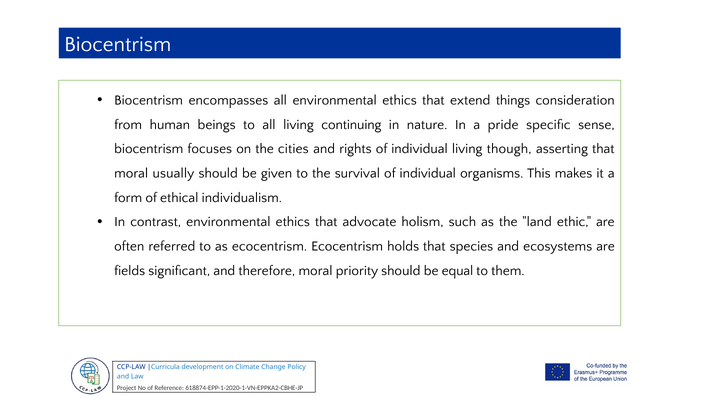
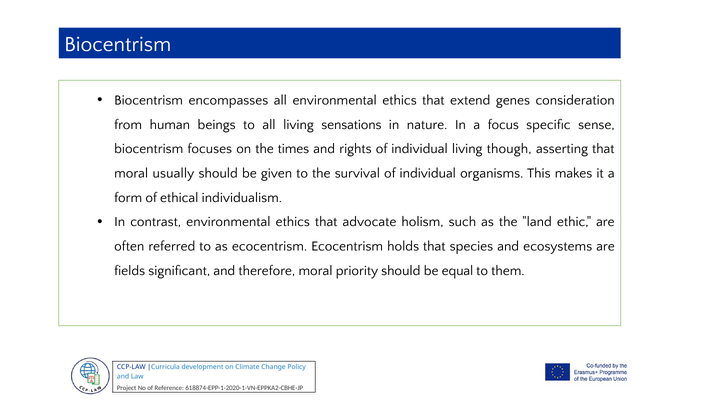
things: things -> genes (513, 100)
continuing: continuing -> sensations (351, 125)
pride: pride -> focus (503, 125)
cities: cities -> times (293, 149)
